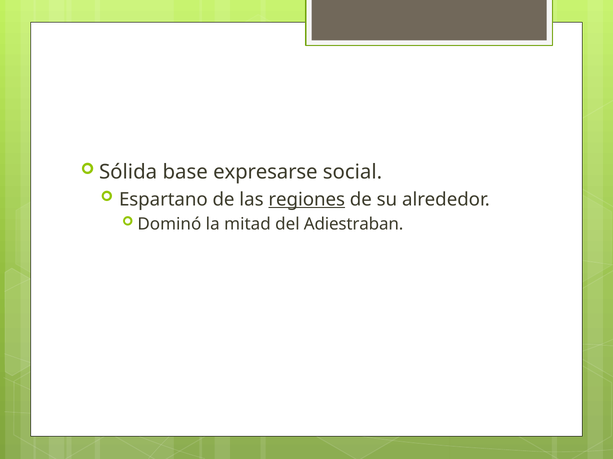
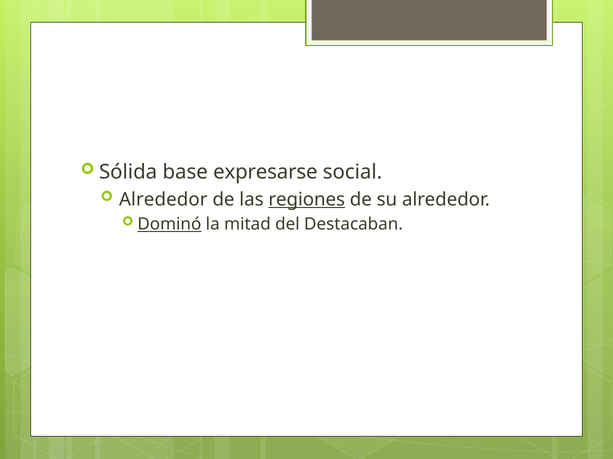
Espartano: Espartano -> Alrededor (163, 200)
Dominó underline: none -> present (169, 224)
Adiestraban: Adiestraban -> Destacaban (353, 224)
